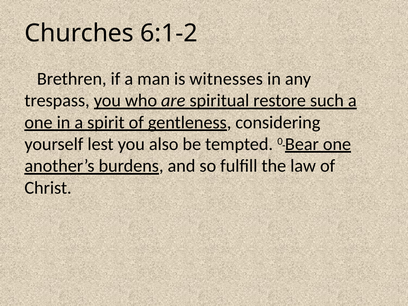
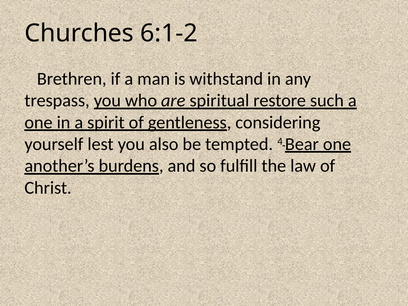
witnesses: witnesses -> withstand (226, 79)
0: 0 -> 4 (280, 141)
